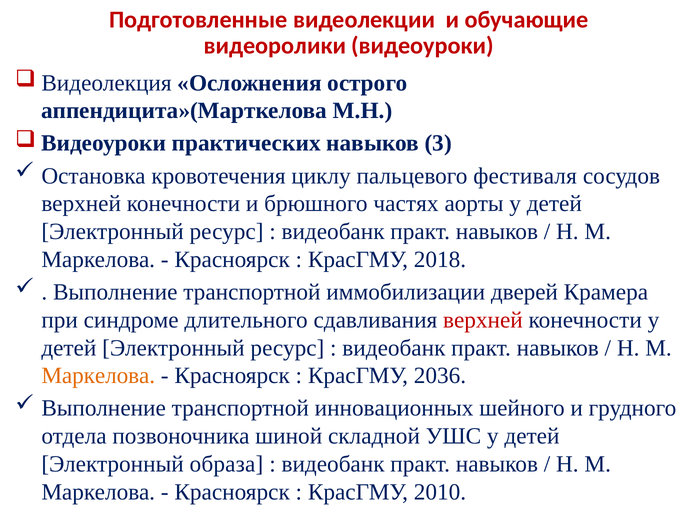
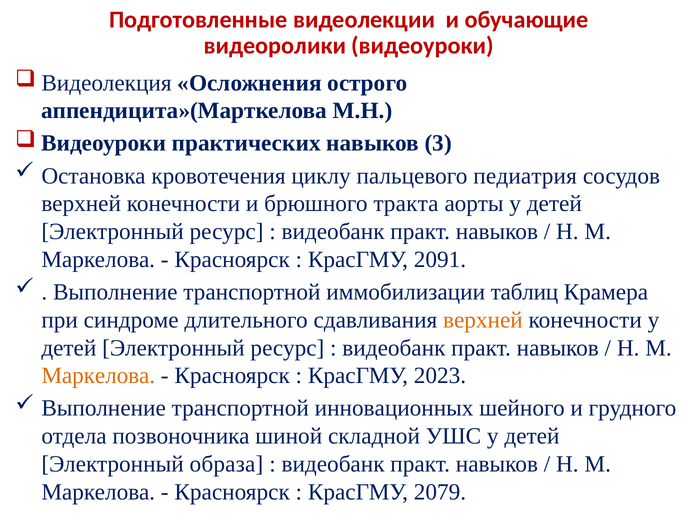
фестиваля: фестиваля -> педиатрия (525, 176)
частях: частях -> тракта (406, 204)
2018: 2018 -> 2091 (440, 260)
дверей: дверей -> таблиц (524, 292)
верхней colour: red -> orange (483, 320)
2036: 2036 -> 2023 (440, 376)
2010: 2010 -> 2079 (440, 492)
